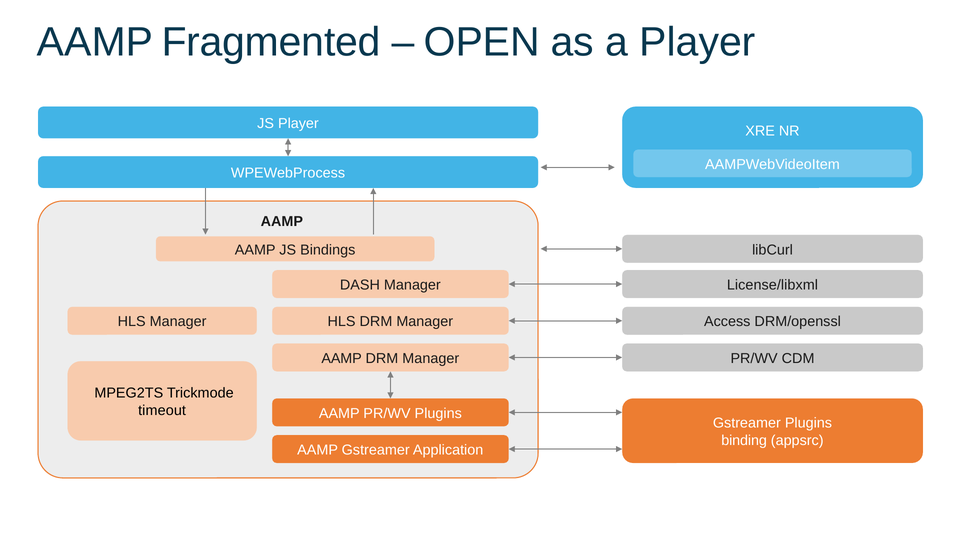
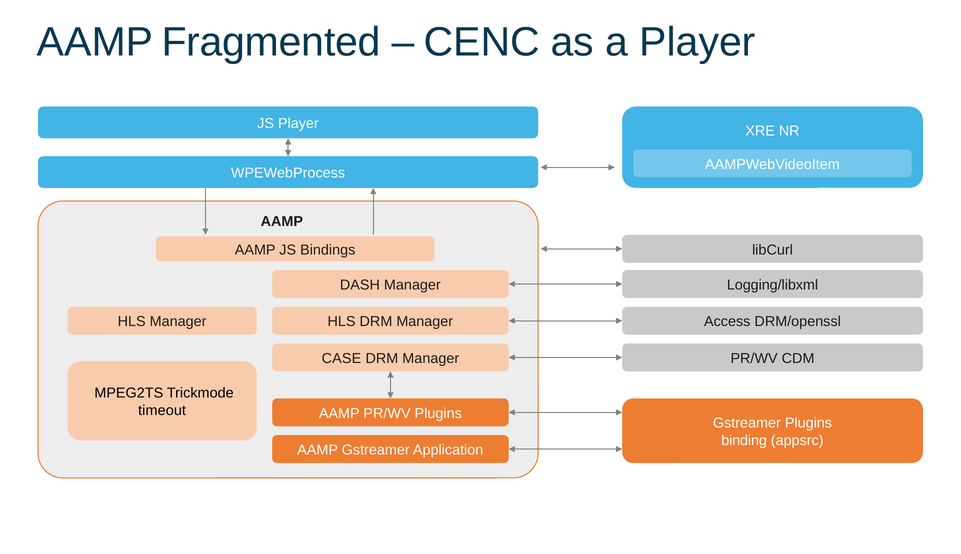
OPEN: OPEN -> CENC (482, 42)
License/libxml: License/libxml -> Logging/libxml (772, 285)
AAMP: AAMP -> CASE (341, 359)
